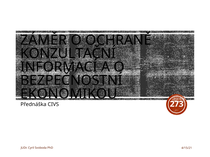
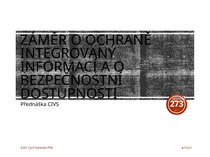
KONZULTAČNÍ: KONZULTAČNÍ -> INTEGROVANÝ (68, 54)
EKONOMIKOU: EKONOMIKOU -> DOSTUPNOSTI (69, 94)
